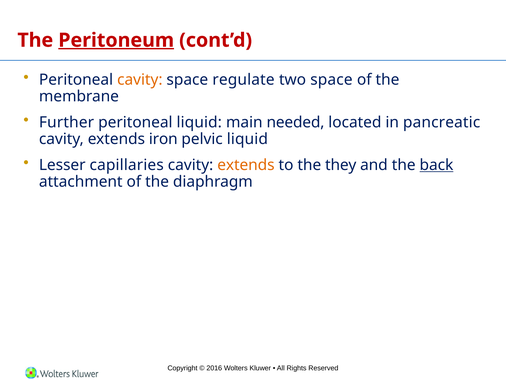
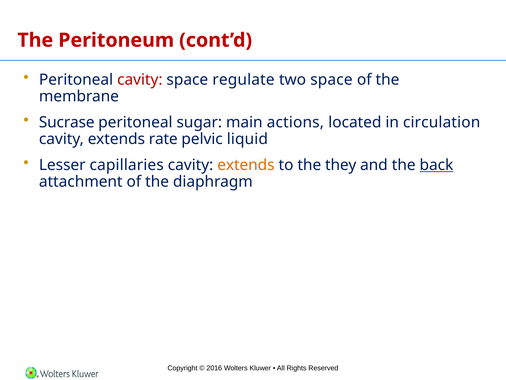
Peritoneum underline: present -> none (116, 40)
cavity colour: orange -> red (140, 79)
Further: Further -> Sucrase (67, 122)
peritoneal liquid: liquid -> sugar (199, 122)
needed: needed -> actions (295, 122)
pancreatic: pancreatic -> circulation (442, 122)
iron: iron -> rate (163, 139)
